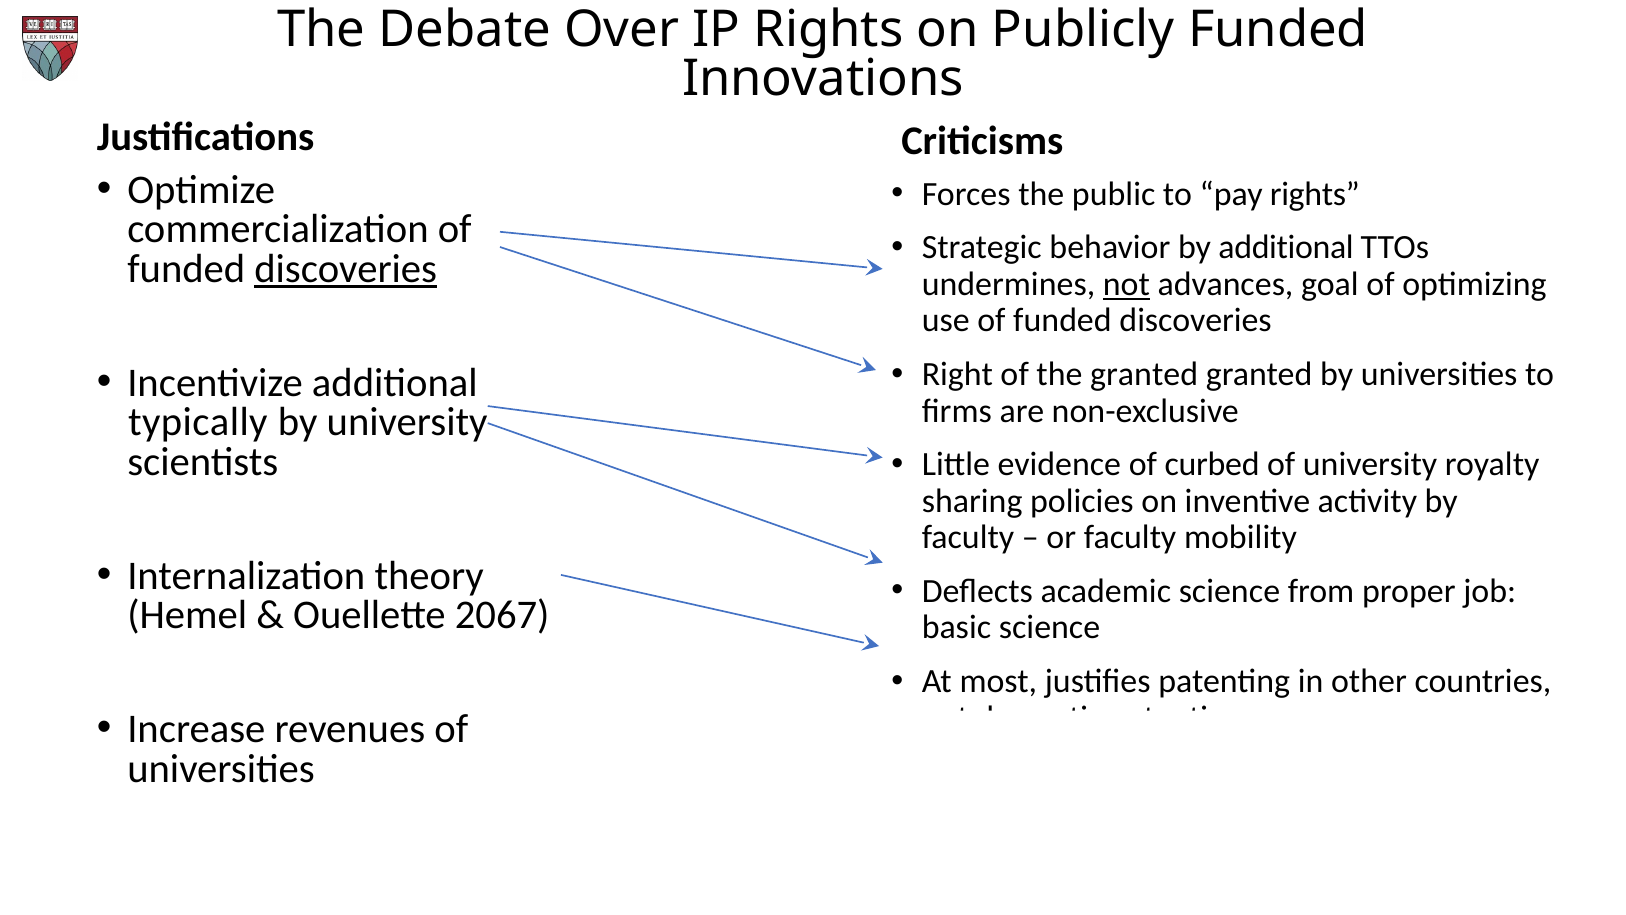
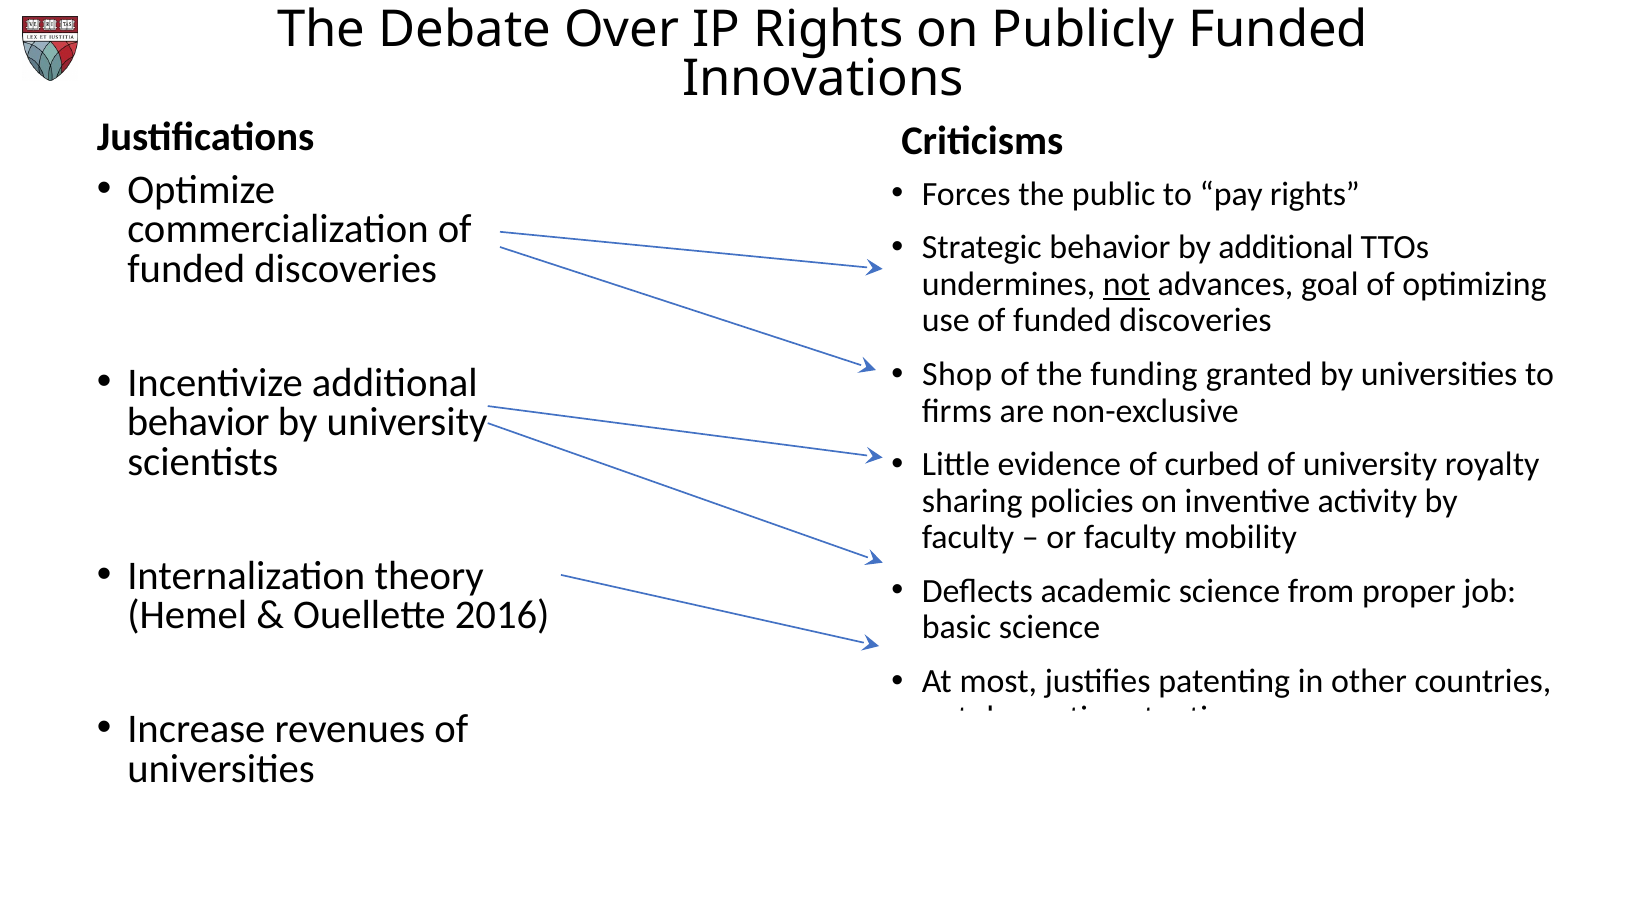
discoveries underline: present -> none (346, 269)
Right: Right -> Shop (957, 374)
the granted: granted -> funding (1144, 374)
typically: typically -> behavior (198, 422)
2067: 2067 -> 2016 (502, 615)
